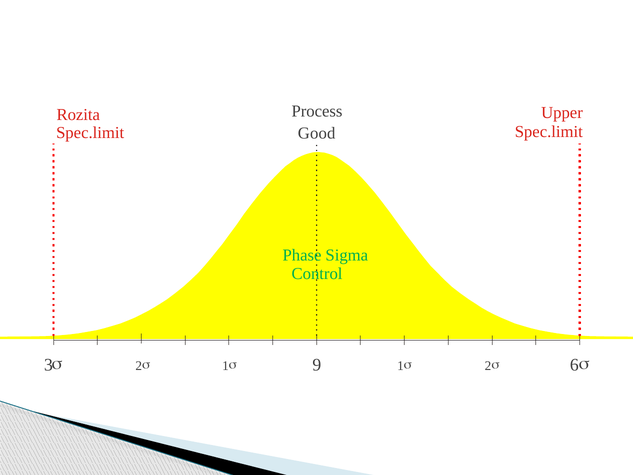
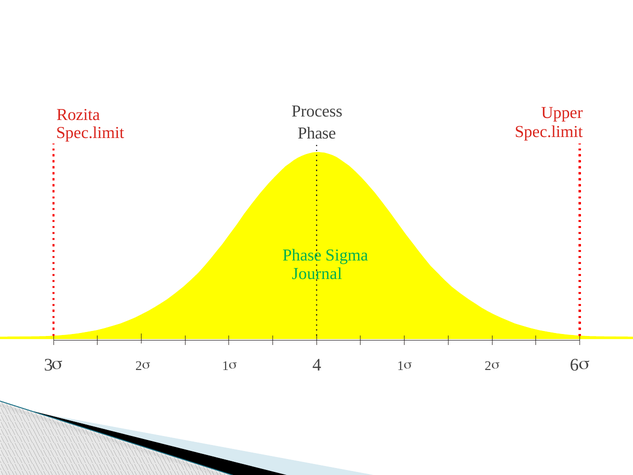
Good: Good -> Phase (317, 133)
Control: Control -> Journal (317, 274)
9: 9 -> 4 (317, 365)
